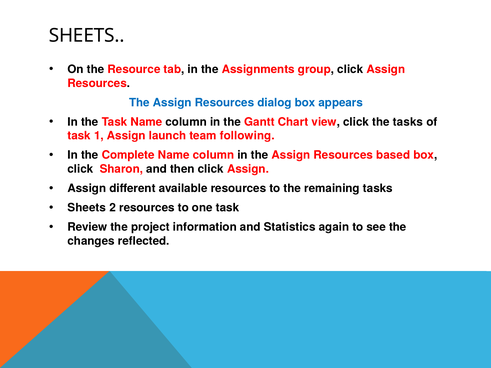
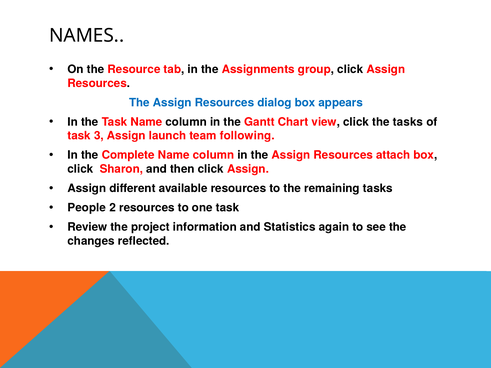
SHEETS: SHEETS -> NAMES (87, 36)
1: 1 -> 3 (99, 136)
based: based -> attach (393, 155)
Sheets: Sheets -> People (87, 208)
